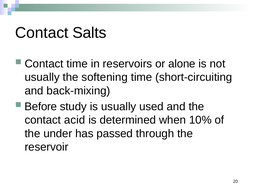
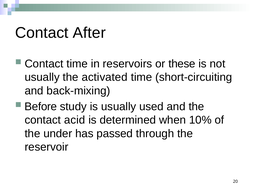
Salts: Salts -> After (89, 33)
alone: alone -> these (182, 64)
softening: softening -> activated (105, 77)
